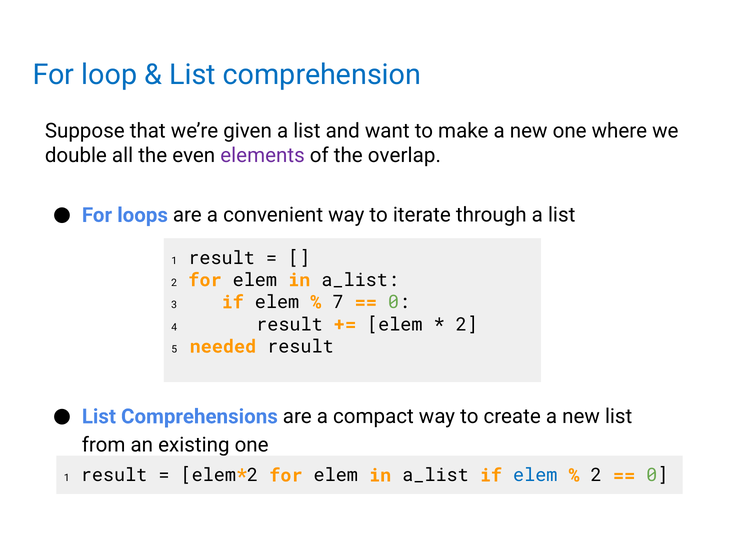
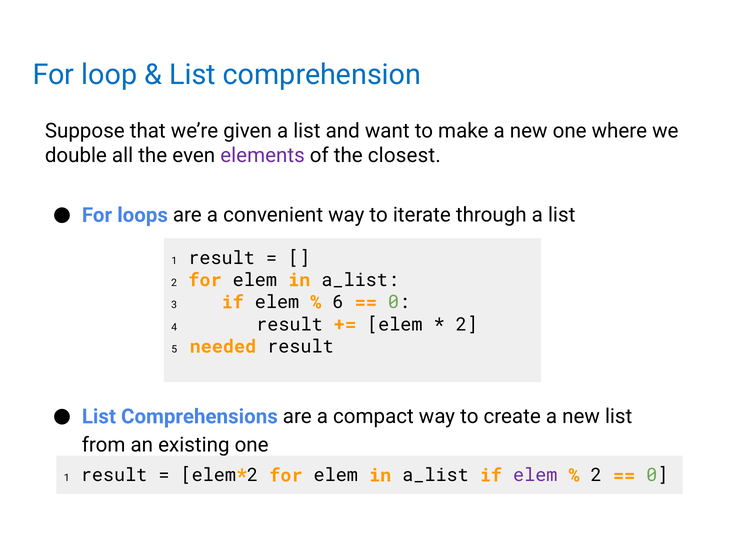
overlap: overlap -> closest (404, 155)
7: 7 -> 6 (338, 302)
elem colour: blue -> purple (535, 476)
